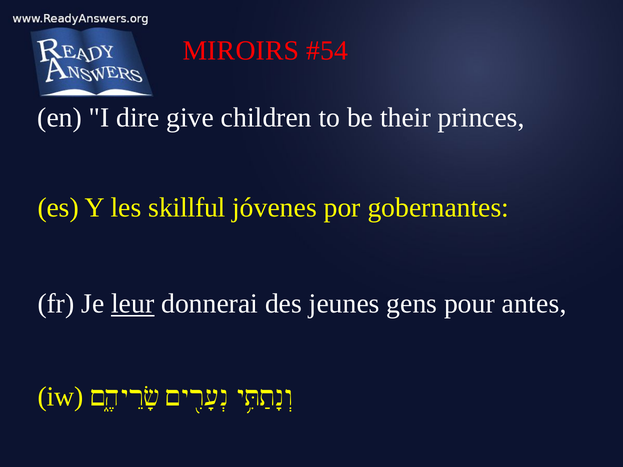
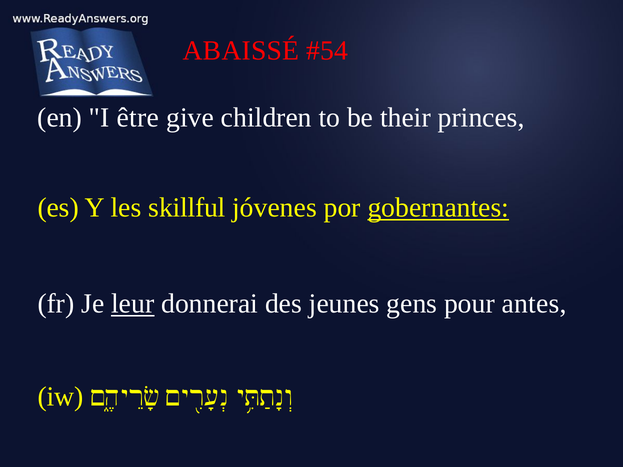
MIROIRS: MIROIRS -> ABAISSÉ (241, 51)
dire: dire -> être (138, 118)
gobernantes underline: none -> present (438, 208)
